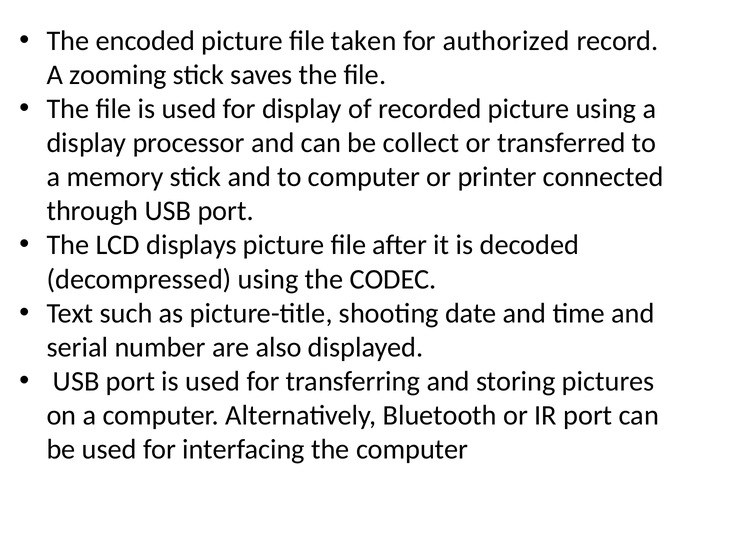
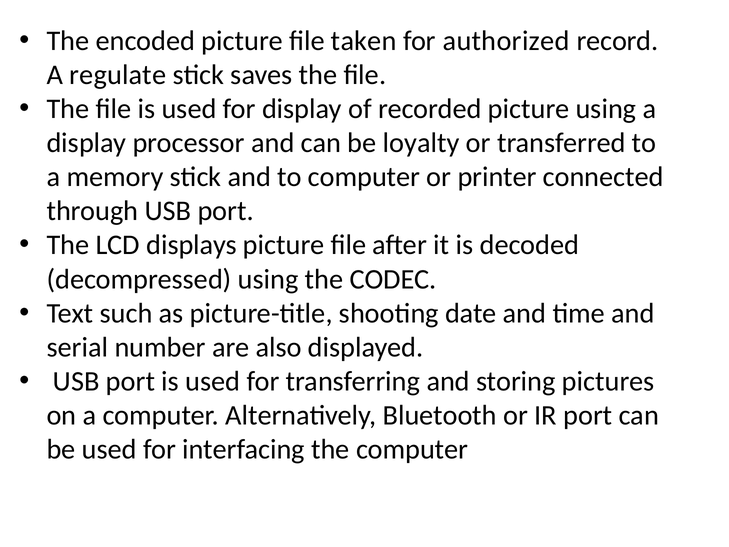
zooming: zooming -> regulate (118, 75)
collect: collect -> loyalty (421, 143)
